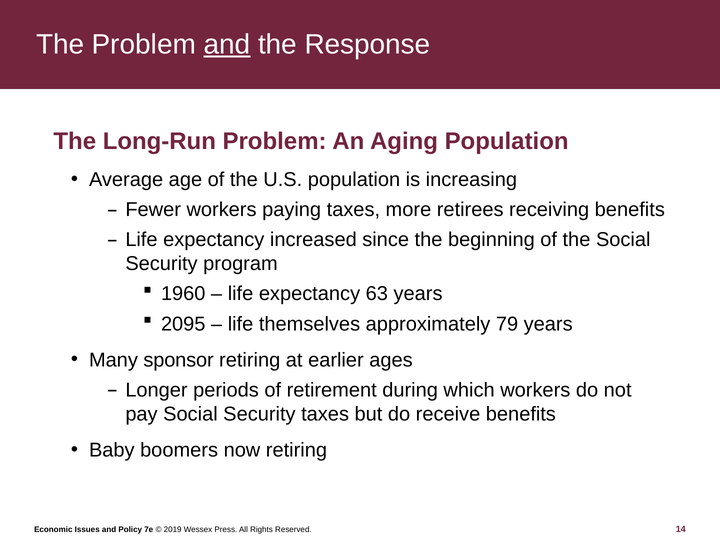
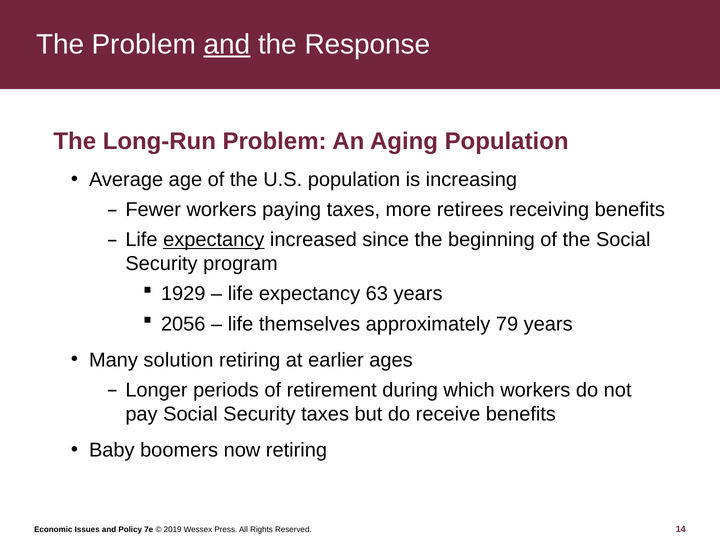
expectancy underline: none -> present (214, 240)
1960: 1960 -> 1929 (183, 294)
2095: 2095 -> 2056 (183, 324)
sponsor: sponsor -> solution (178, 360)
